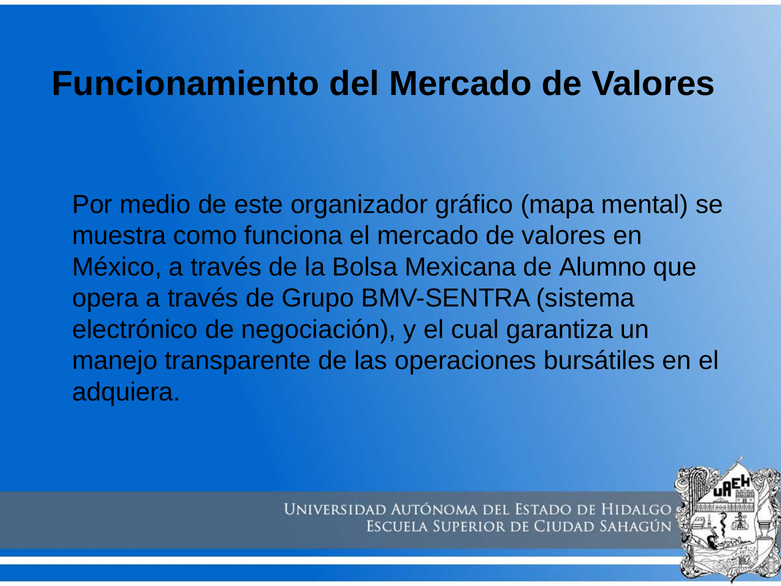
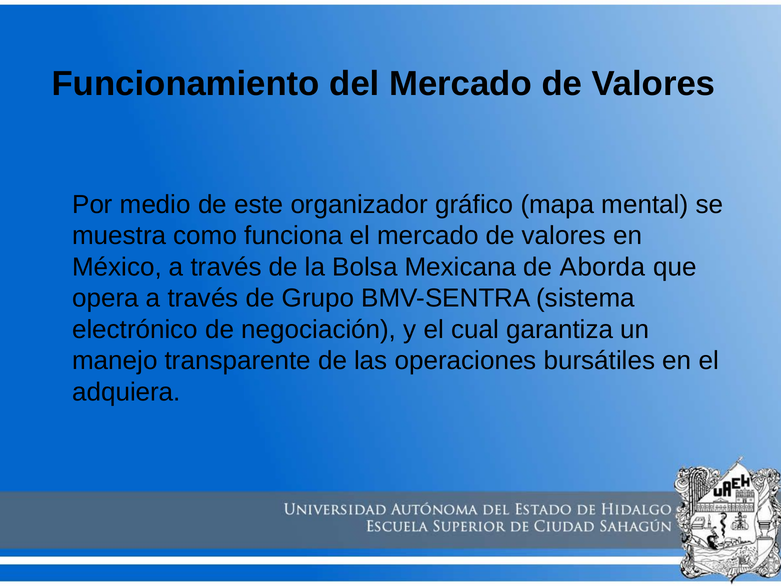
Alumno: Alumno -> Aborda (603, 267)
